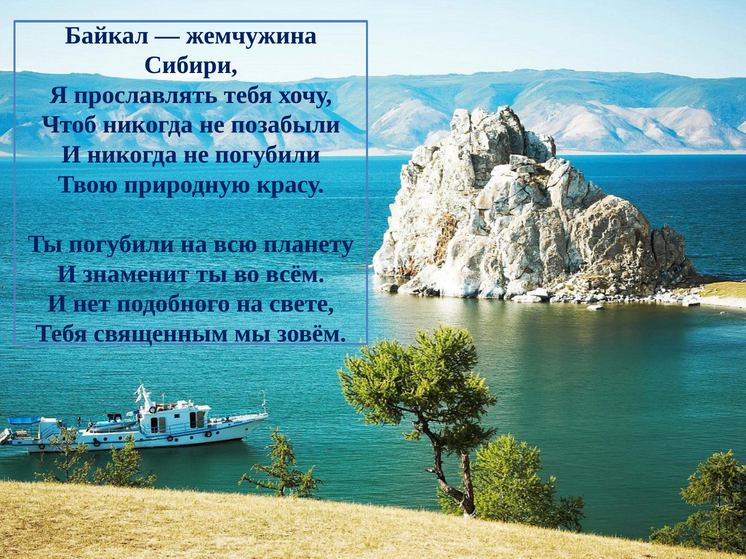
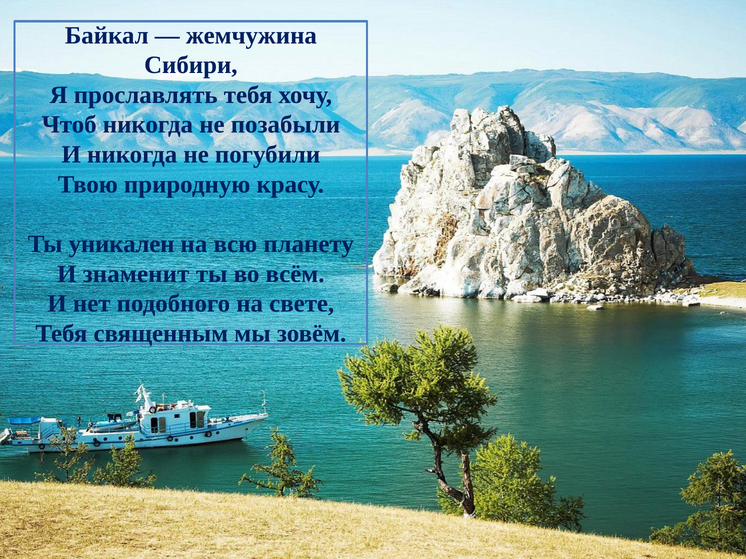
Ты погубили: погубили -> уникален (122, 244)
